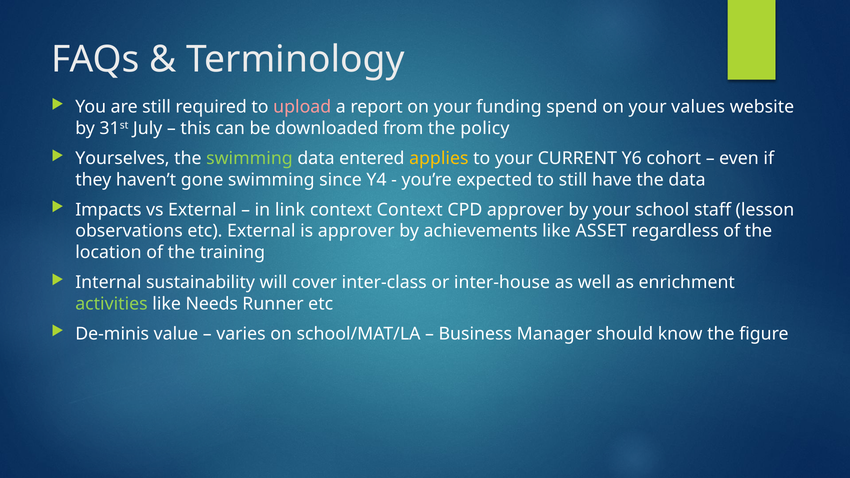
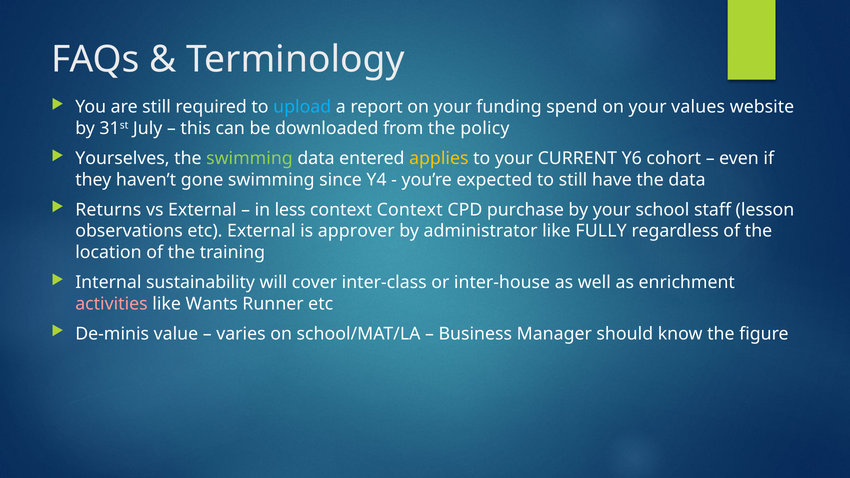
upload colour: pink -> light blue (302, 107)
Impacts: Impacts -> Returns (108, 210)
link: link -> less (290, 210)
CPD approver: approver -> purchase (525, 210)
achievements: achievements -> administrator (481, 231)
ASSET: ASSET -> FULLY (601, 231)
activities colour: light green -> pink (111, 304)
Needs: Needs -> Wants (212, 304)
